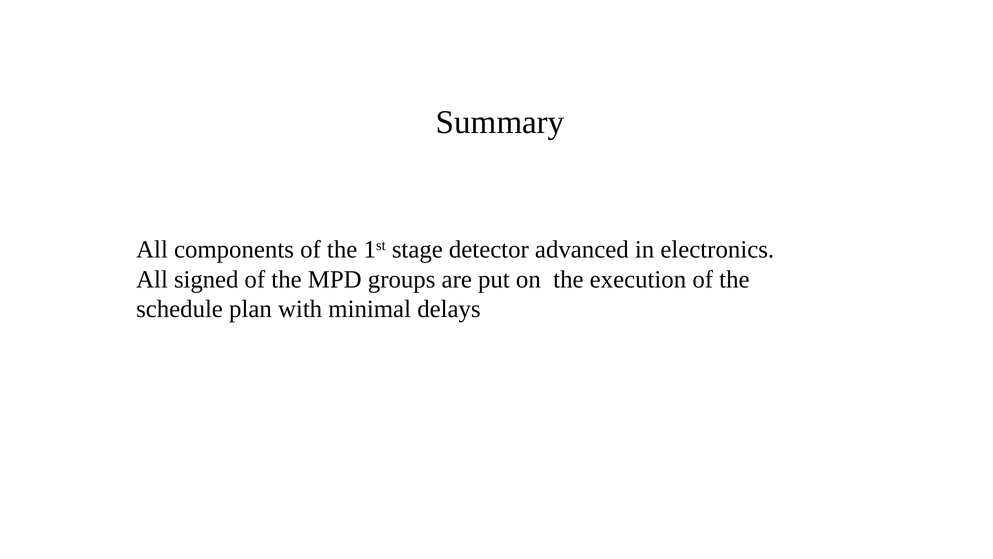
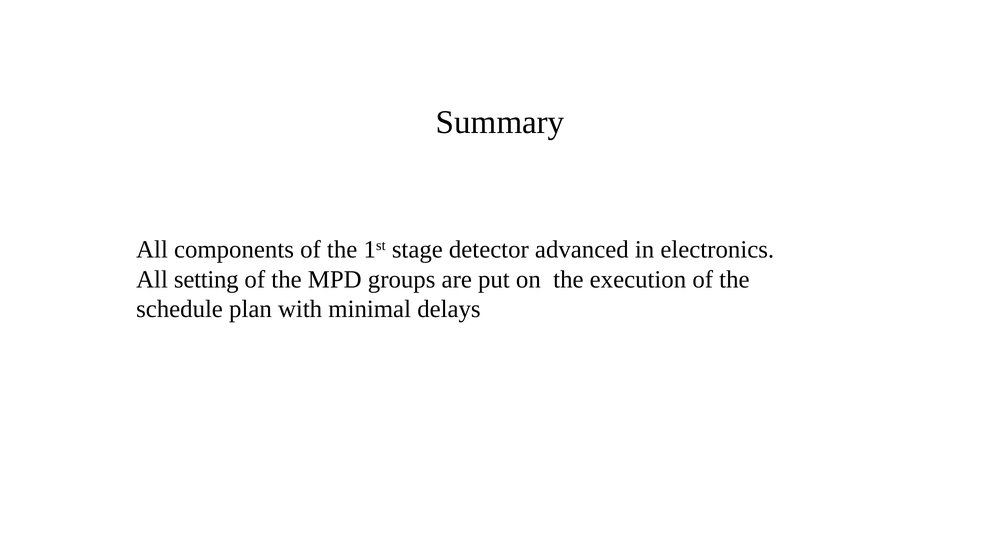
signed: signed -> setting (206, 279)
